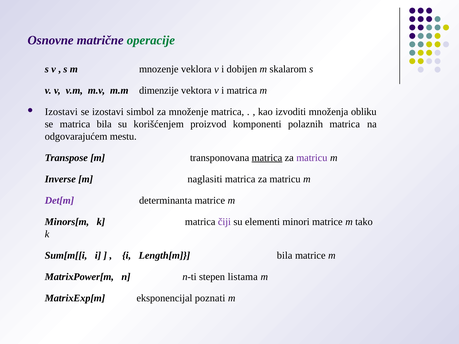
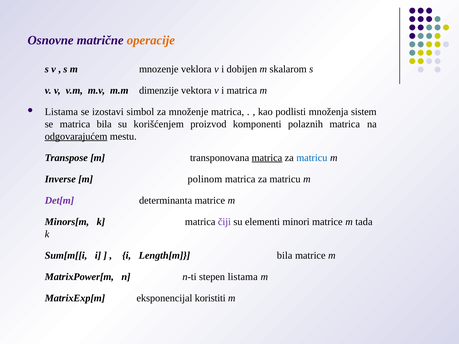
operacije colour: green -> orange (151, 40)
Izostavi: Izostavi -> Listama (61, 112)
izvoditi: izvoditi -> podlisti (291, 112)
obliku: obliku -> sistem (364, 112)
odgovarajućem underline: none -> present (76, 136)
matricu colour: purple -> blue (312, 158)
naglasiti: naglasiti -> polinom (205, 179)
tako: tako -> tada (364, 222)
poznati: poznati -> koristiti (210, 298)
